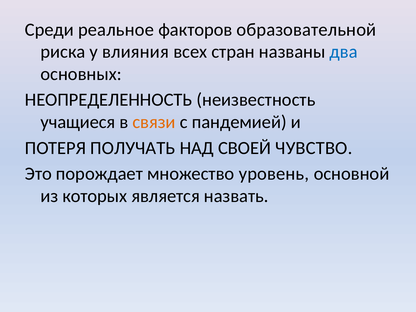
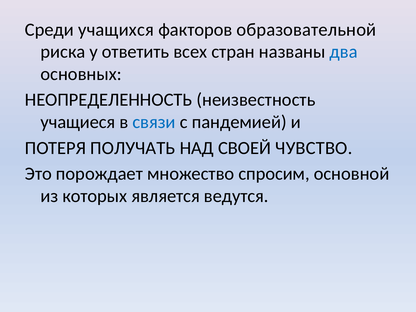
реальное: реальное -> учащихся (116, 30)
влияния: влияния -> ответить (136, 52)
связи colour: orange -> blue (154, 122)
уровень: уровень -> спросим (274, 174)
назвать: назвать -> ведутся (236, 196)
